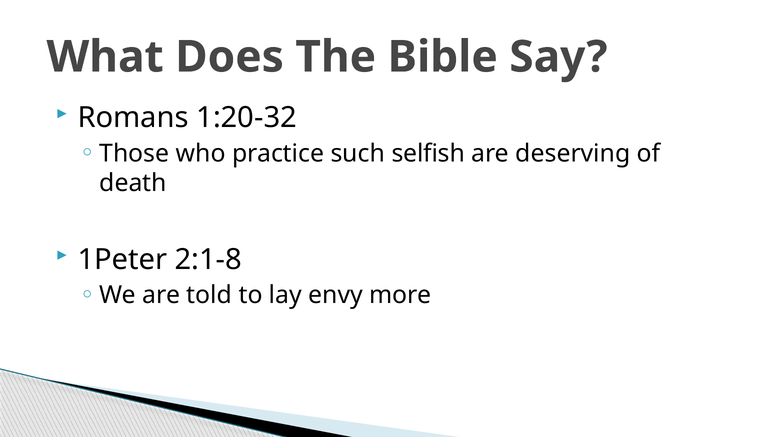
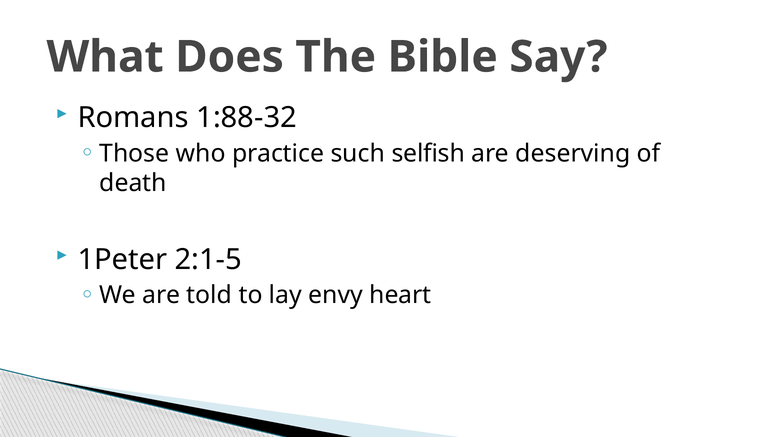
1:20-32: 1:20-32 -> 1:88-32 (247, 118)
2:1-8: 2:1-8 -> 2:1-5 (208, 260)
more: more -> heart (400, 295)
